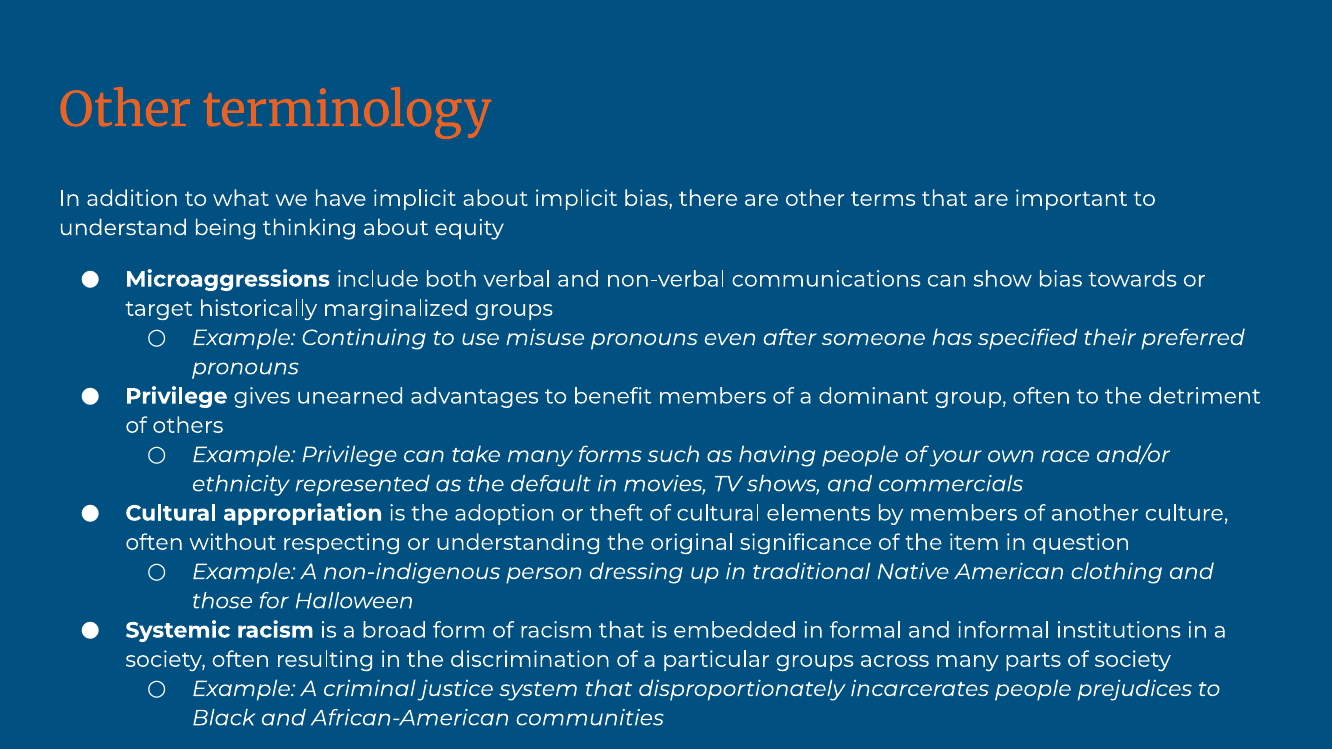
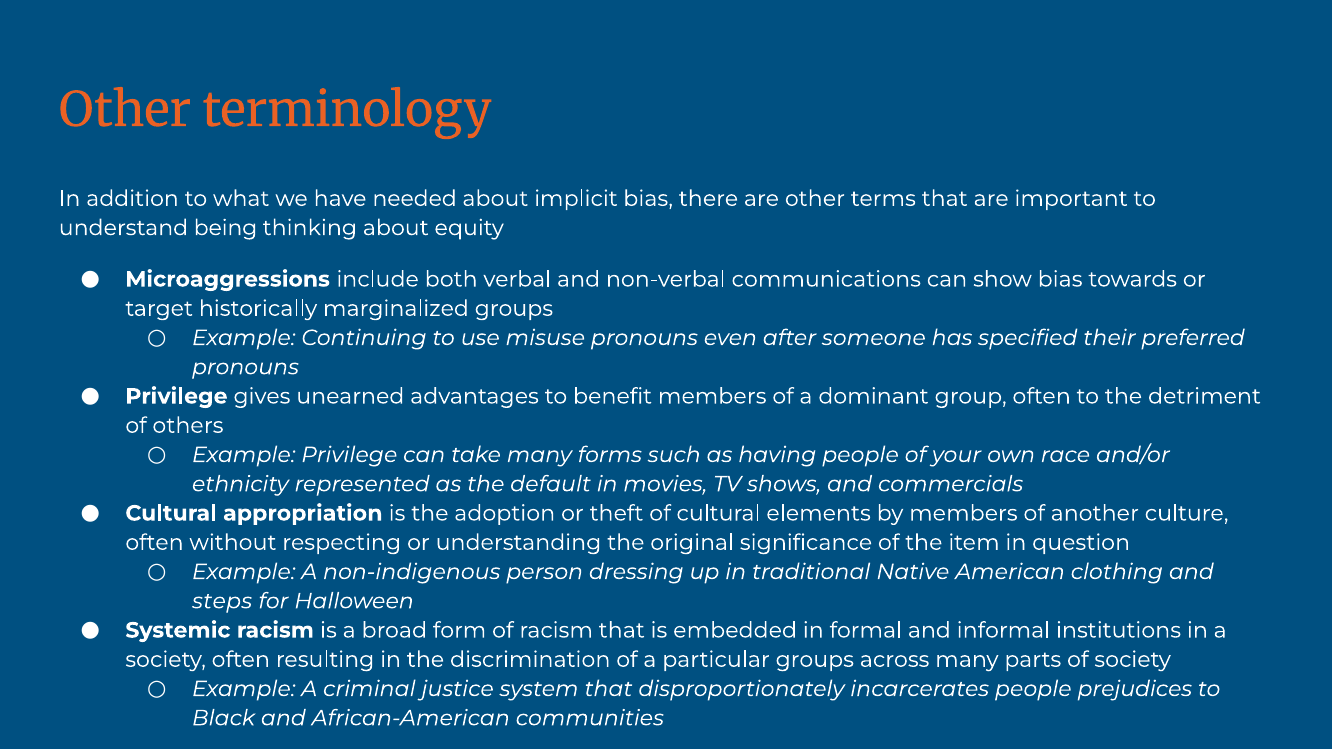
have implicit: implicit -> needed (415, 199)
those: those -> steps (222, 601)
